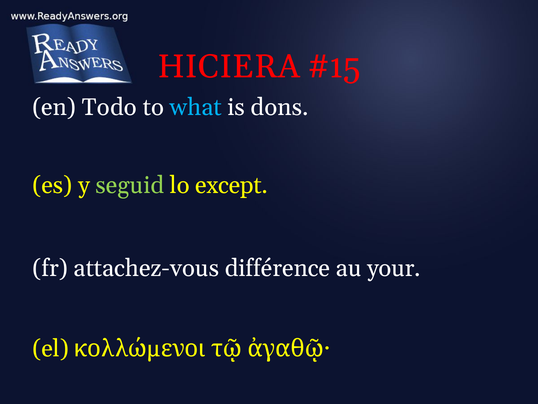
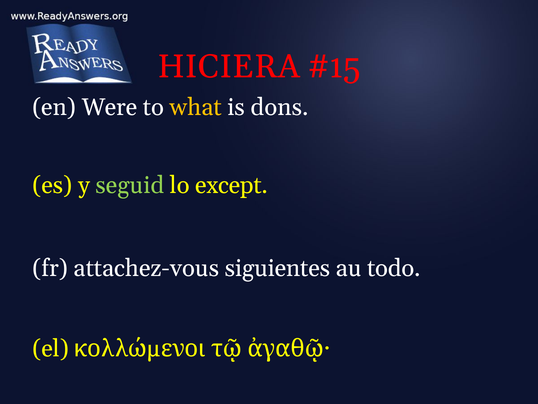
Todo: Todo -> Were (110, 107)
what colour: light blue -> yellow (196, 107)
différence: différence -> siguientes (278, 268)
your: your -> todo (394, 268)
